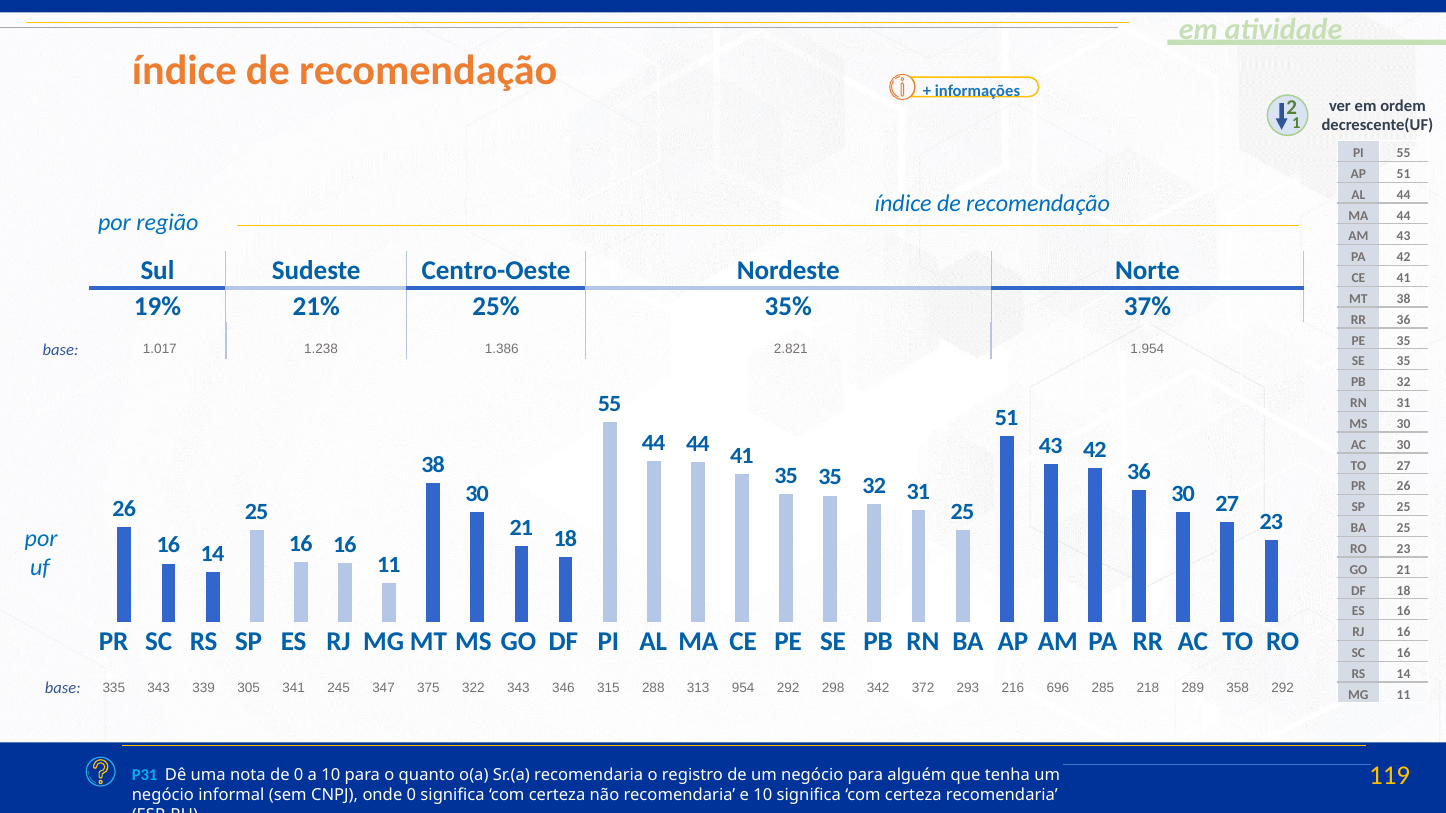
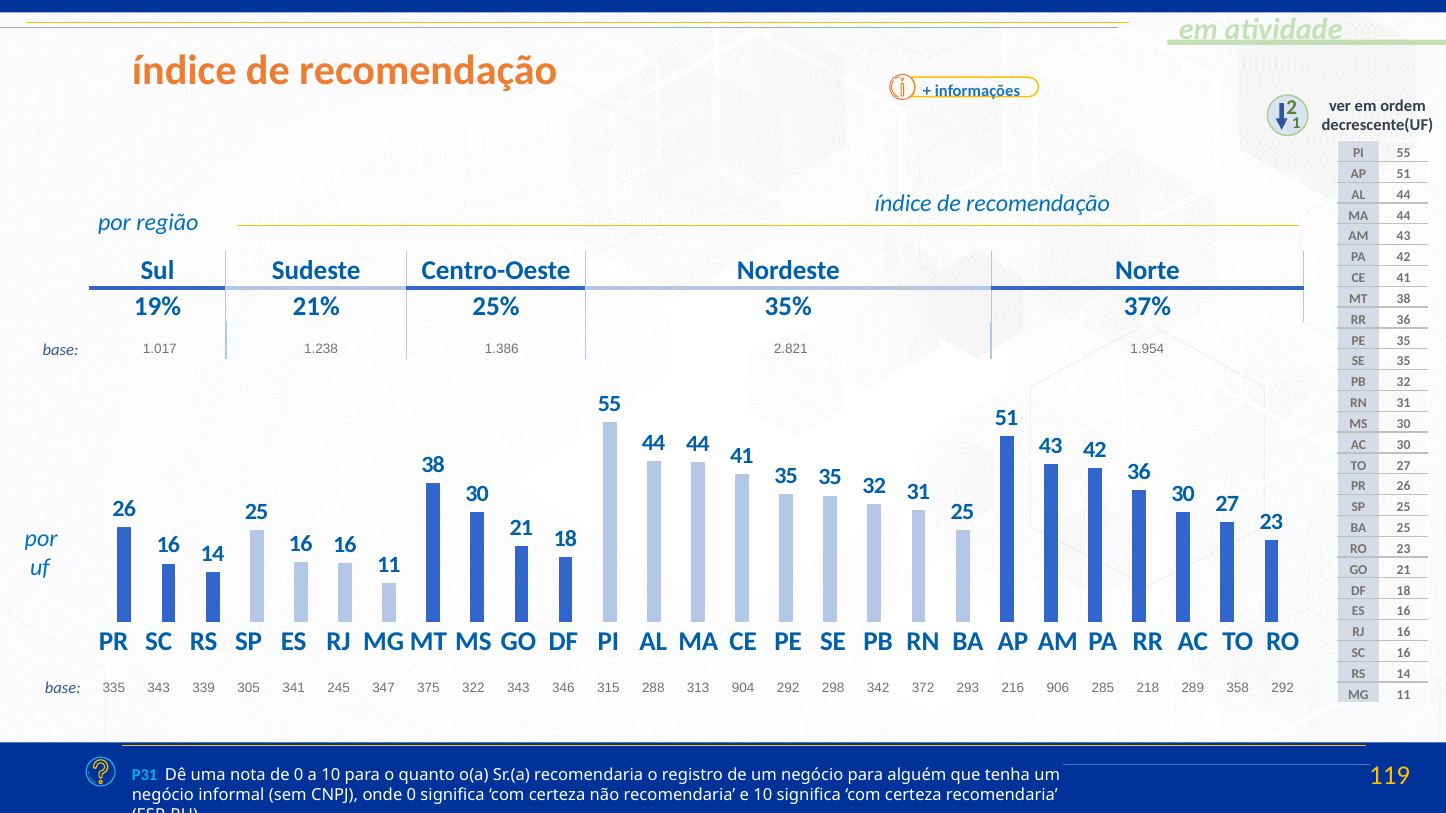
954: 954 -> 904 (743, 689)
696: 696 -> 906 (1058, 689)
